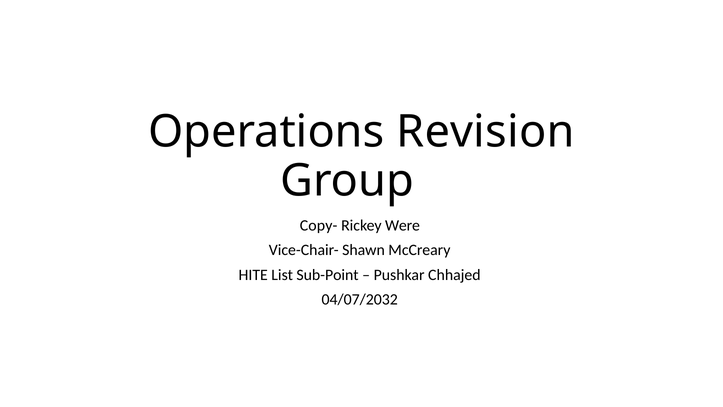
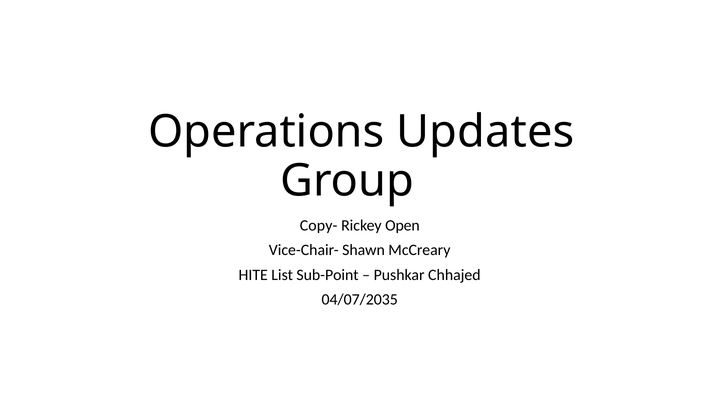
Revision: Revision -> Updates (485, 132)
Were: Were -> Open (402, 225)
04/07/2032: 04/07/2032 -> 04/07/2035 (360, 299)
